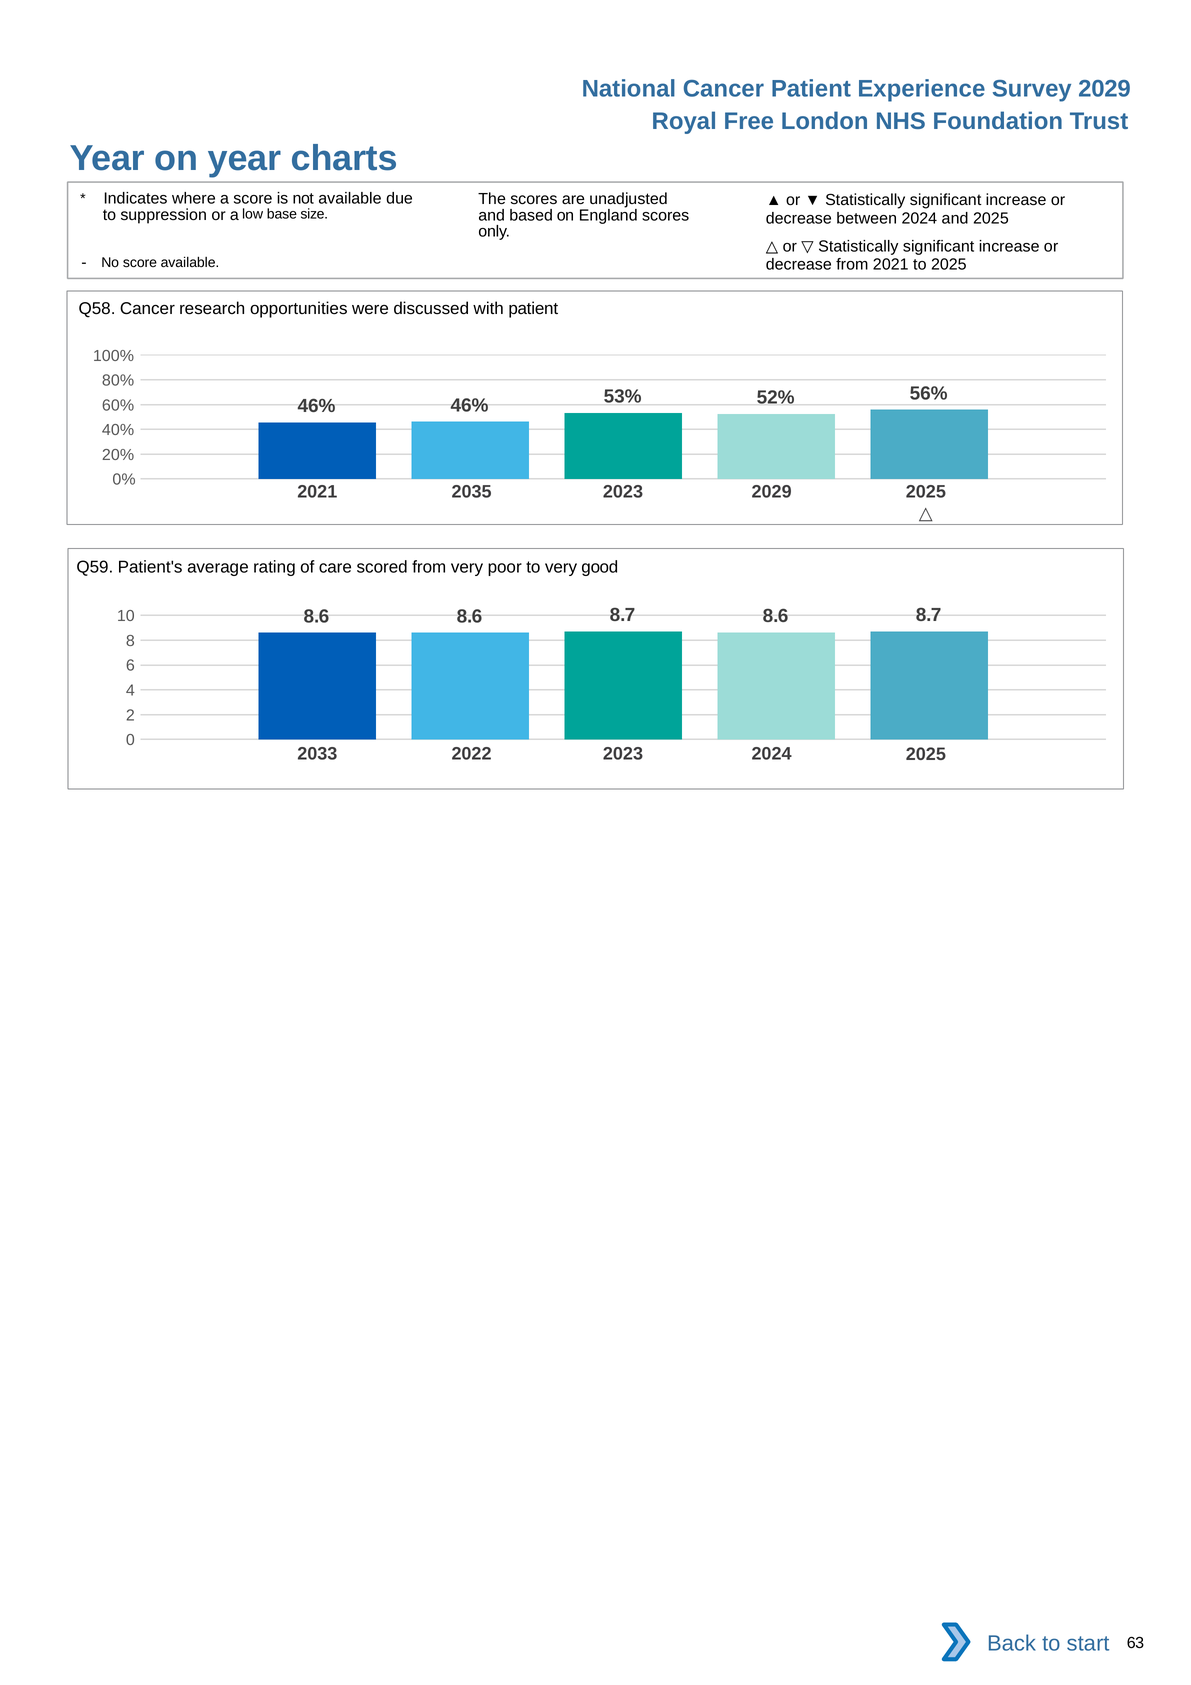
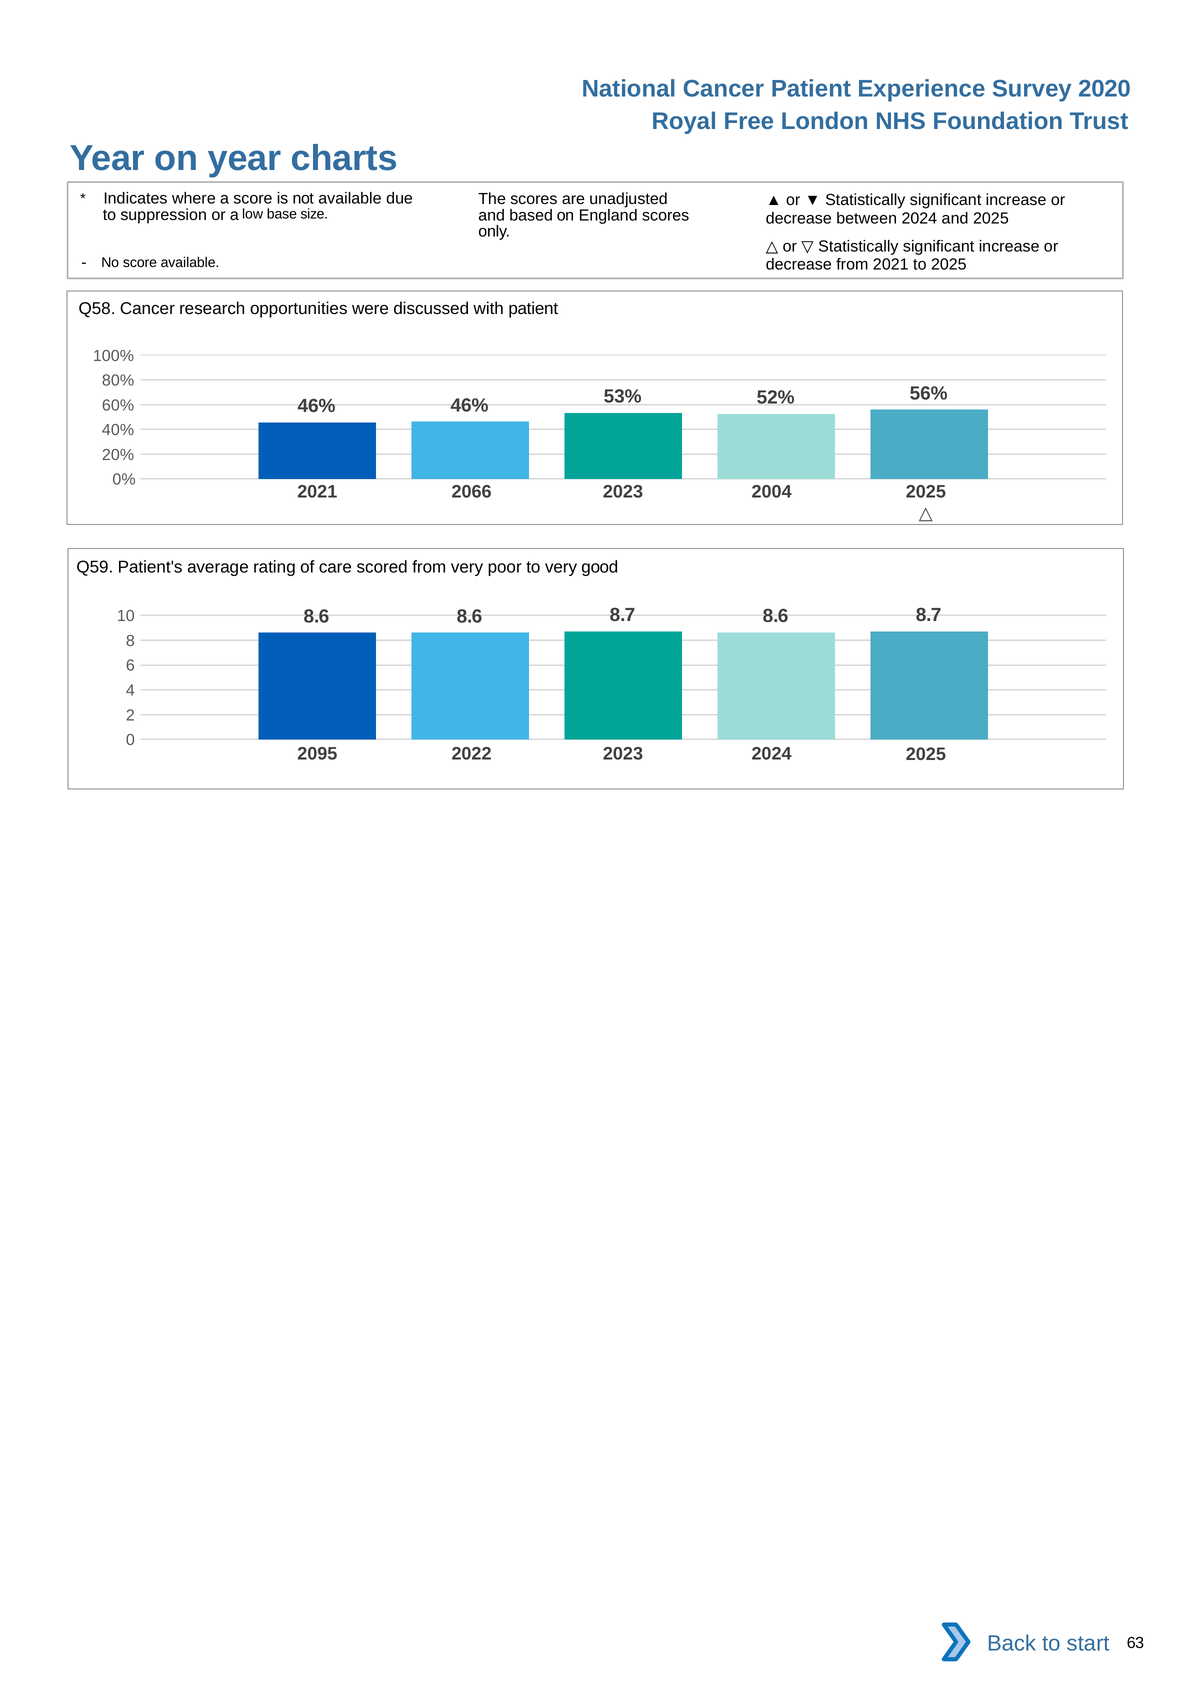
Survey 2029: 2029 -> 2020 (1104, 89)
2035: 2035 -> 2066 (472, 492)
2023 2029: 2029 -> 2004 (772, 492)
2033: 2033 -> 2095 (317, 754)
